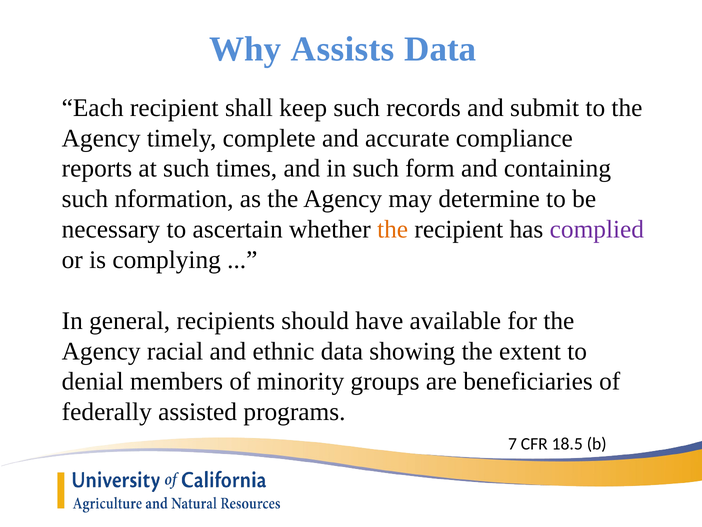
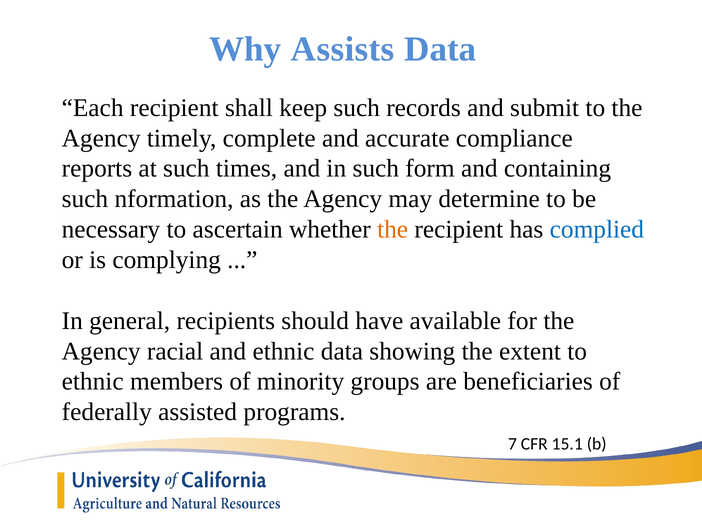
complied colour: purple -> blue (597, 229)
denial: denial -> ethnic (93, 381)
18.5: 18.5 -> 15.1 (567, 444)
